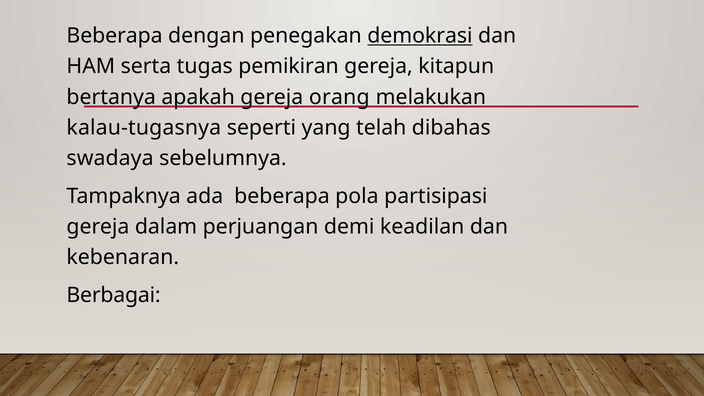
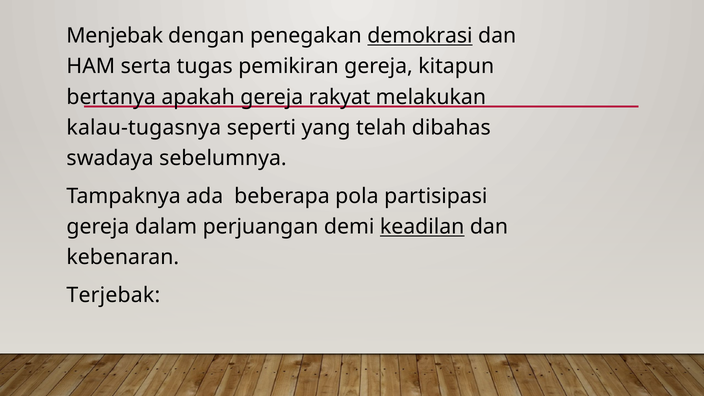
Beberapa: Beberapa -> Menjebak (115, 36)
orang: orang -> rakyat (340, 97)
keadilan underline: none -> present (422, 227)
Berbagai: Berbagai -> Terjebak (113, 295)
